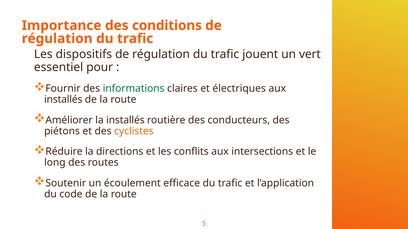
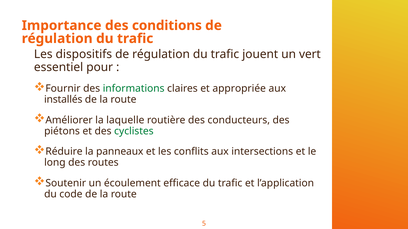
électriques: électriques -> appropriée (239, 89)
la installés: installés -> laquelle (125, 120)
cyclistes colour: orange -> green (134, 131)
directions: directions -> panneaux (120, 152)
